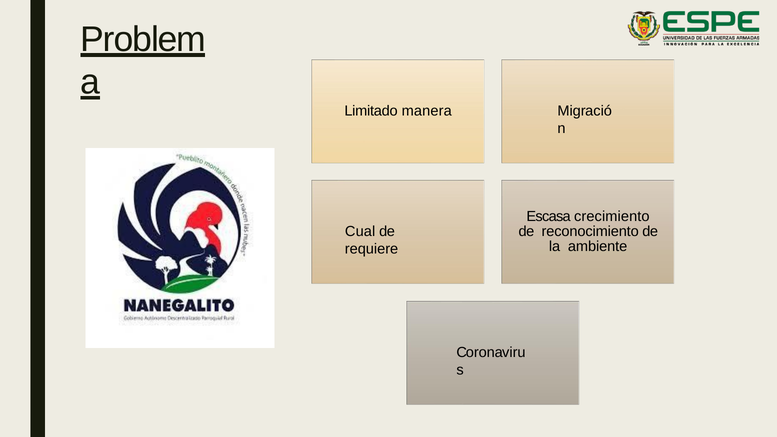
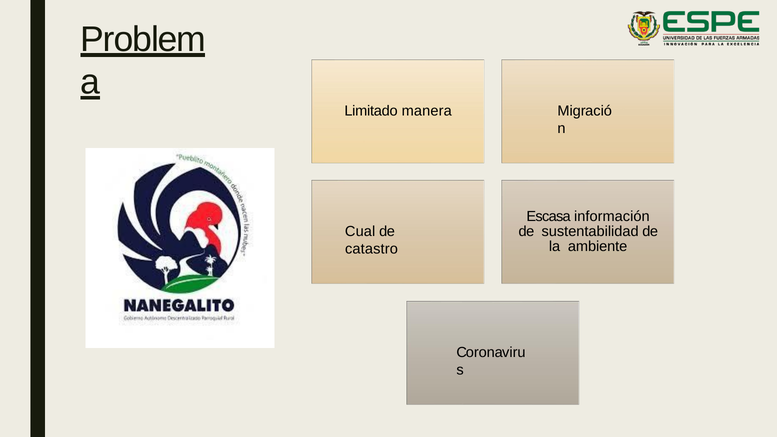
crecimiento: crecimiento -> información (612, 217)
reconocimiento: reconocimiento -> sustentabilidad (590, 231)
requiere: requiere -> catastro (371, 249)
